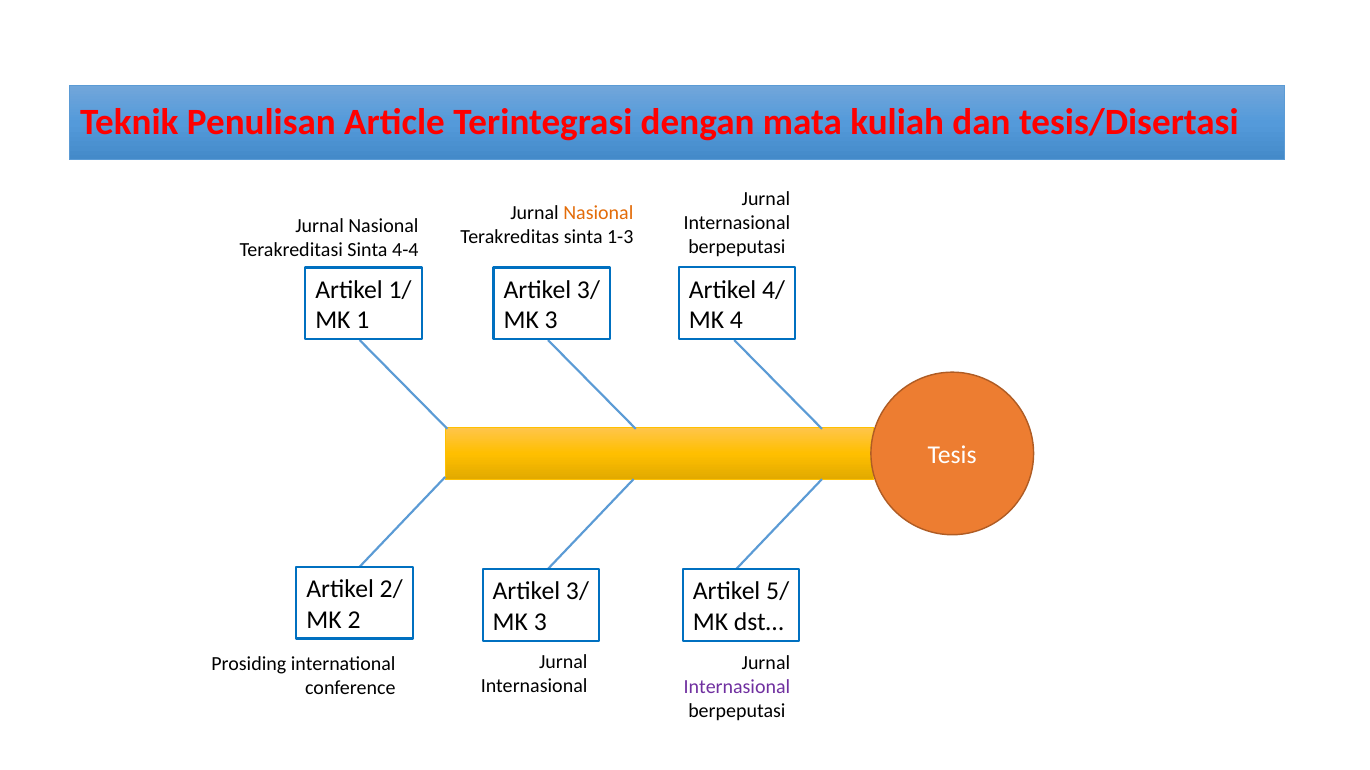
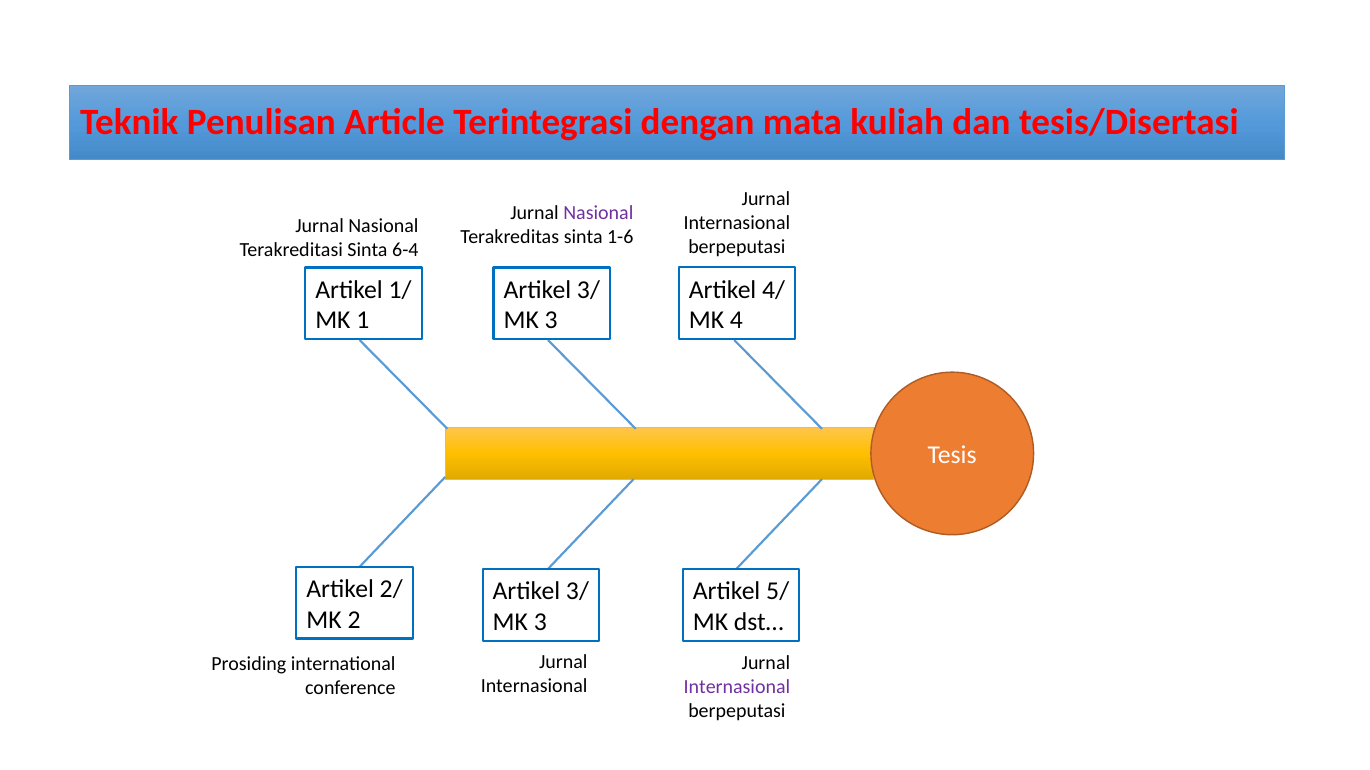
Nasional colour: orange -> purple (598, 213)
1-3: 1-3 -> 1-6 (620, 237)
4-4: 4-4 -> 6-4 (405, 250)
